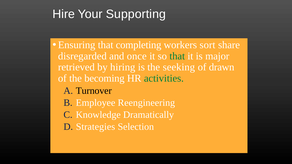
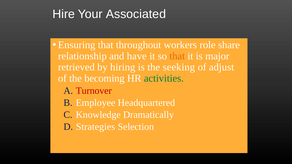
Supporting: Supporting -> Associated (136, 14)
completing: completing -> throughout (139, 45)
sort: sort -> role (208, 45)
disregarded: disregarded -> relationship (82, 56)
once: once -> have (137, 56)
that colour: green -> orange (177, 56)
drawn: drawn -> adjust (222, 67)
Turnover colour: black -> red (94, 91)
Reengineering: Reengineering -> Headquartered (146, 103)
